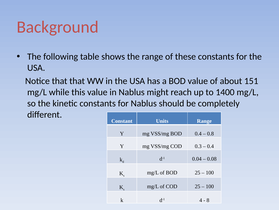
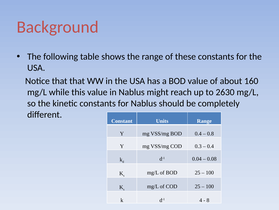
151: 151 -> 160 (251, 81)
1400: 1400 -> 2630 (225, 92)
